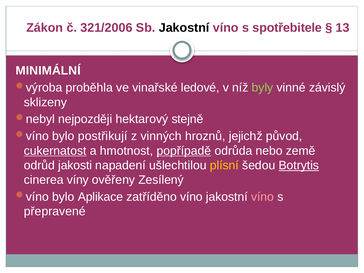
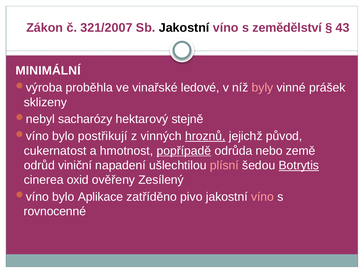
321/2006: 321/2006 -> 321/2007 (106, 28)
spotřebitele: spotřebitele -> zemědělství (287, 28)
13: 13 -> 43 (343, 28)
byly colour: light green -> pink (263, 88)
závislý: závislý -> prášek (327, 88)
nejpozději: nejpozději -> sacharózy (85, 119)
hroznů underline: none -> present (205, 136)
cukernatost underline: present -> none (55, 151)
jakosti: jakosti -> viniční (75, 165)
plísní colour: yellow -> pink (224, 165)
víny: víny -> oxid (78, 180)
zatříděno víno: víno -> pivo (191, 197)
přepravené: přepravené -> rovnocenné (55, 211)
